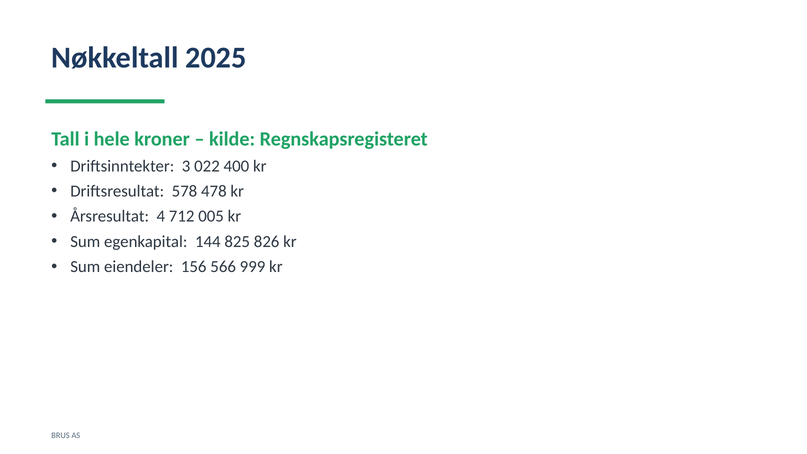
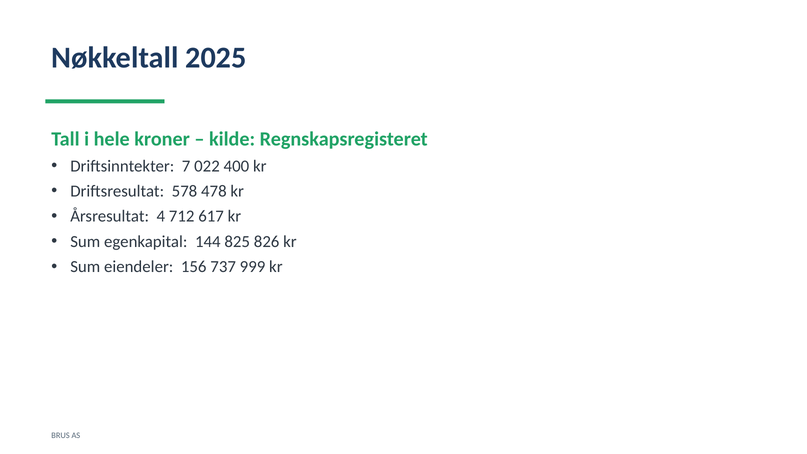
3: 3 -> 7 (186, 166)
005: 005 -> 617 (211, 216)
566: 566 -> 737 (223, 267)
